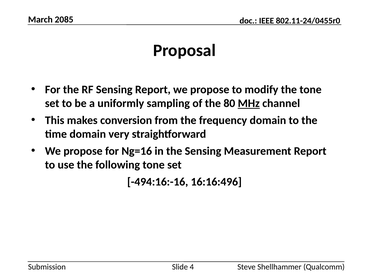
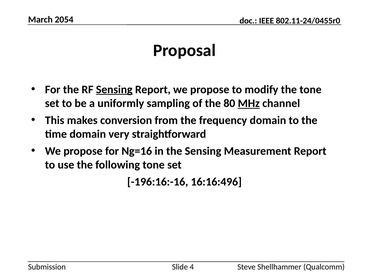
2085: 2085 -> 2054 (64, 20)
Sensing underline: none -> present (114, 89)
-494:16:-16: -494:16:-16 -> -196:16:-16 (158, 182)
